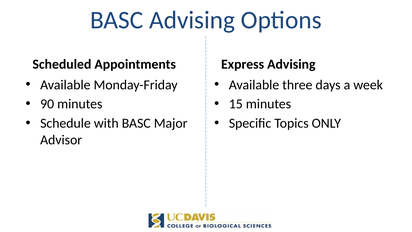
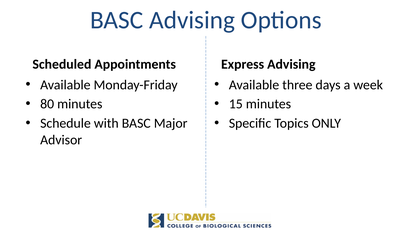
90: 90 -> 80 (47, 104)
